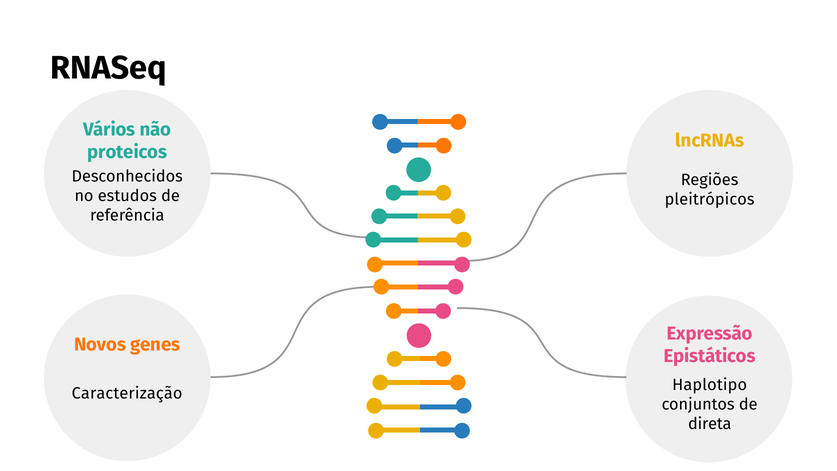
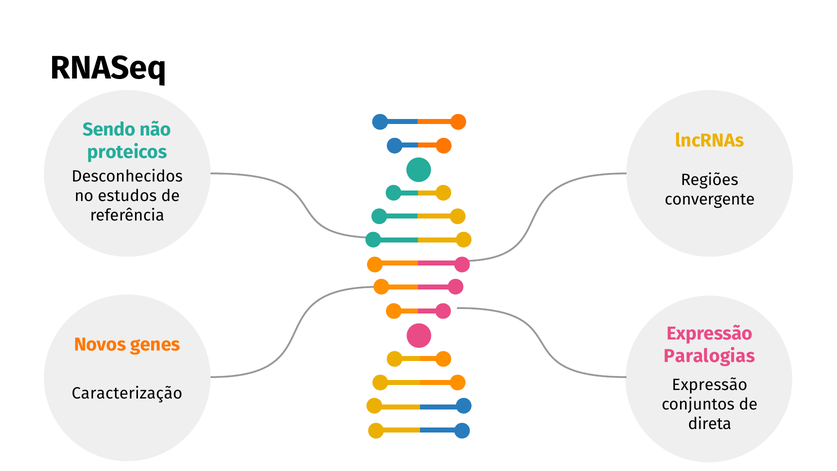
Vários: Vários -> Sendo (109, 130)
pleitrópicos: pleitrópicos -> convergente (710, 199)
Epistáticos: Epistáticos -> Paralogias (710, 356)
Haplotipo: Haplotipo -> Expressão (710, 385)
